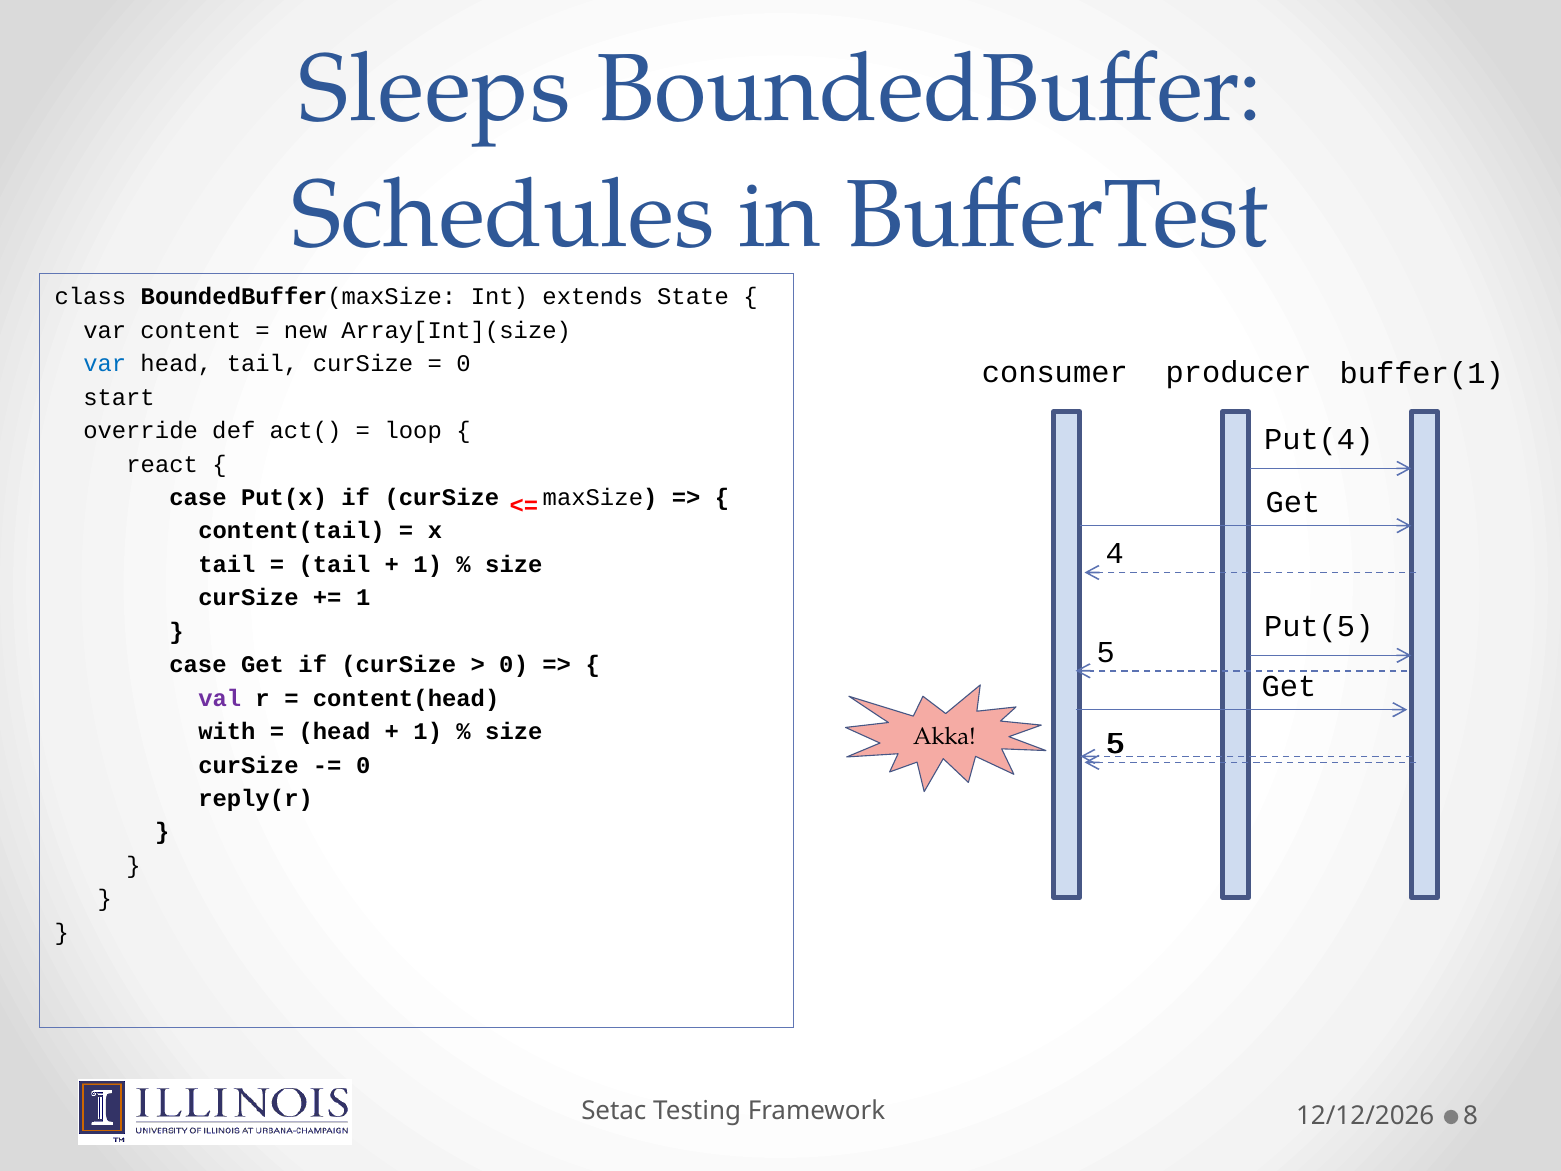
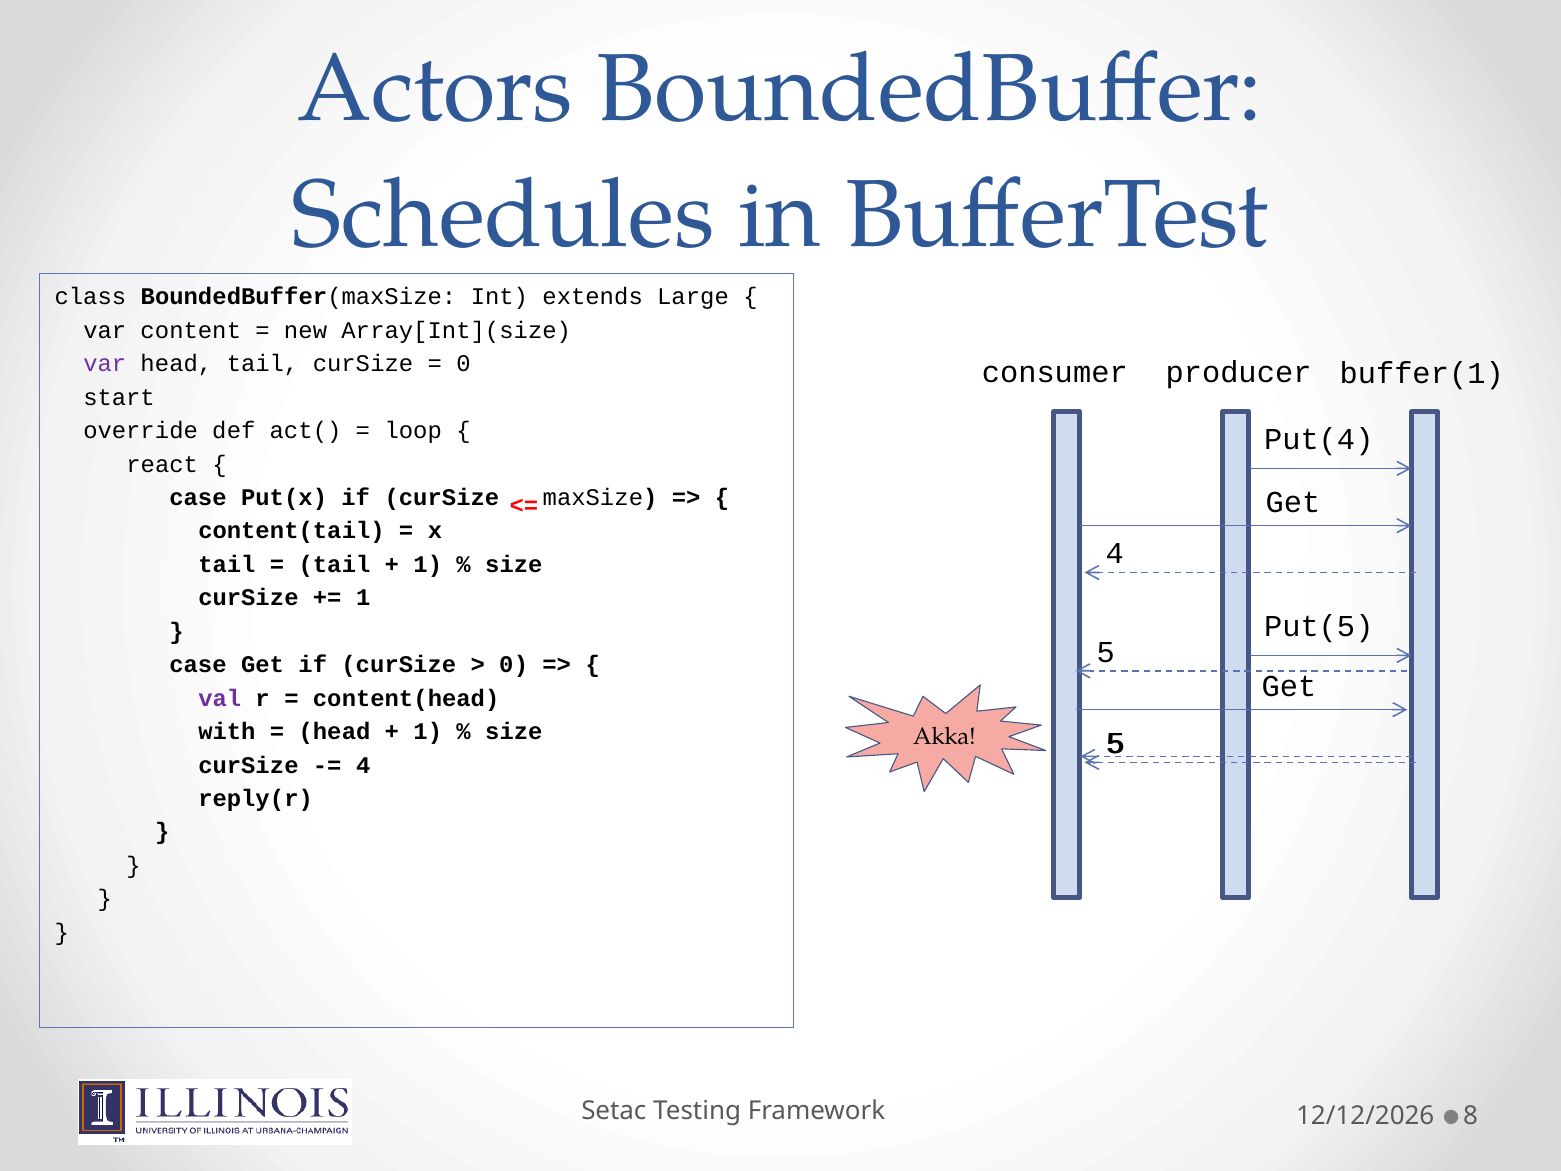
Sleeps: Sleeps -> Actors (435, 89)
State: State -> Large (693, 297)
var colour: blue -> purple (105, 364)
0: 0 -> 4 (363, 765)
